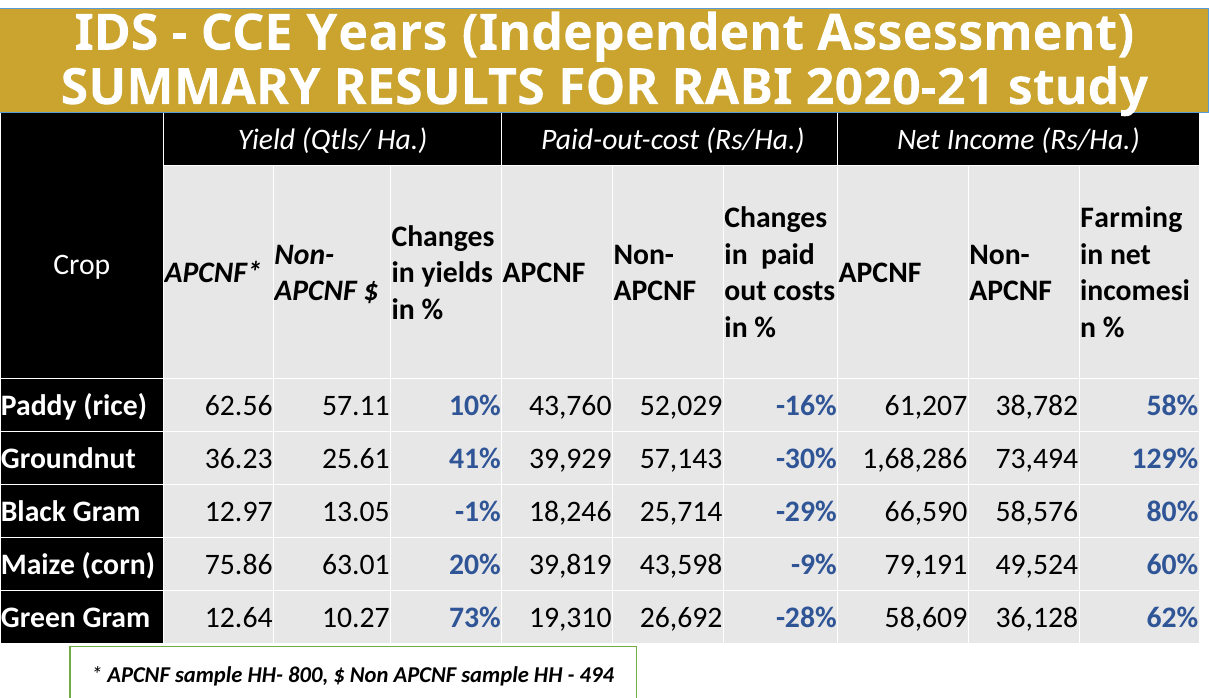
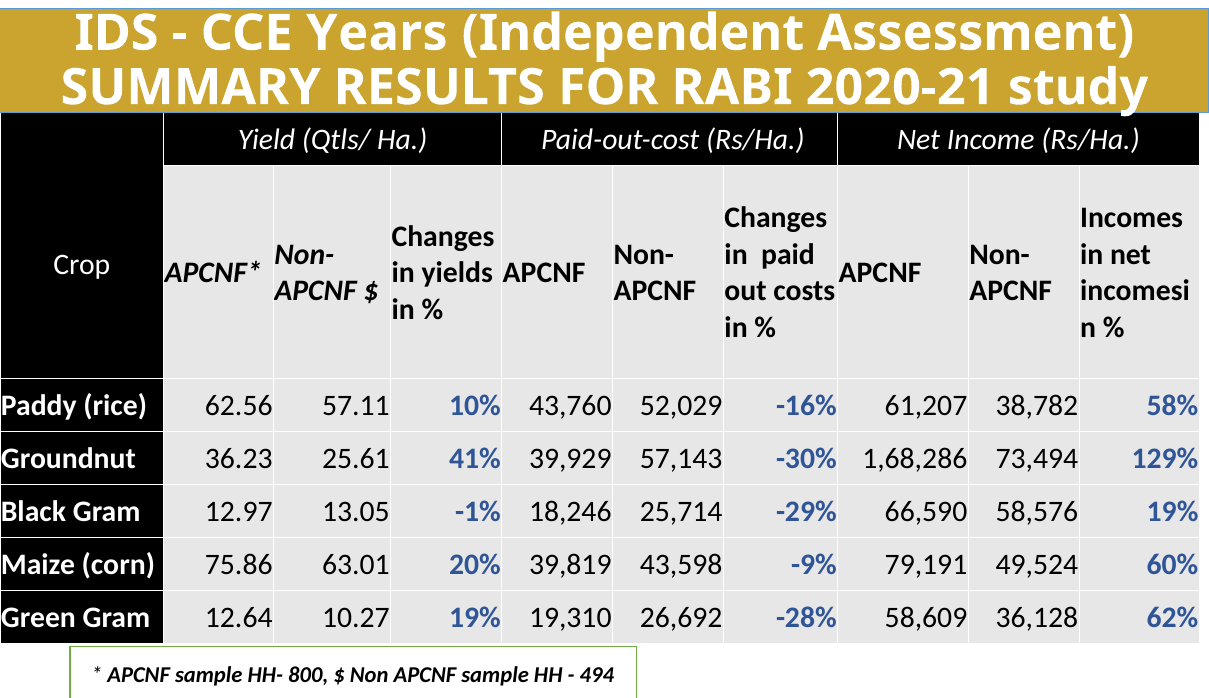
Farming: Farming -> Incomes (1132, 218)
58,576 80%: 80% -> 19% (1173, 511)
10.27 73%: 73% -> 19% (475, 617)
